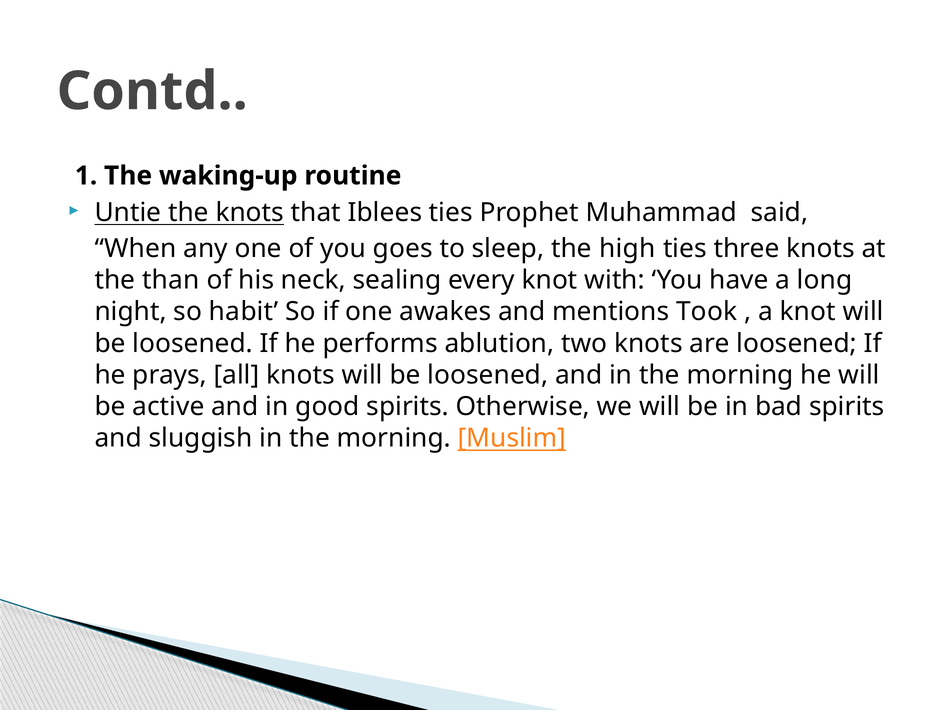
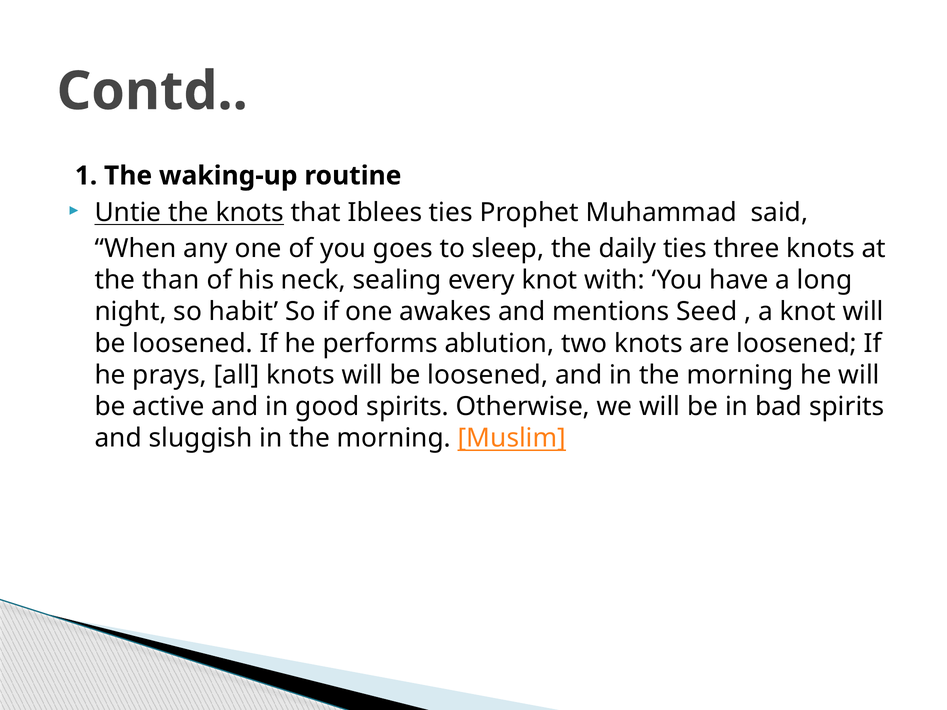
high: high -> daily (627, 249)
Took: Took -> Seed (707, 312)
